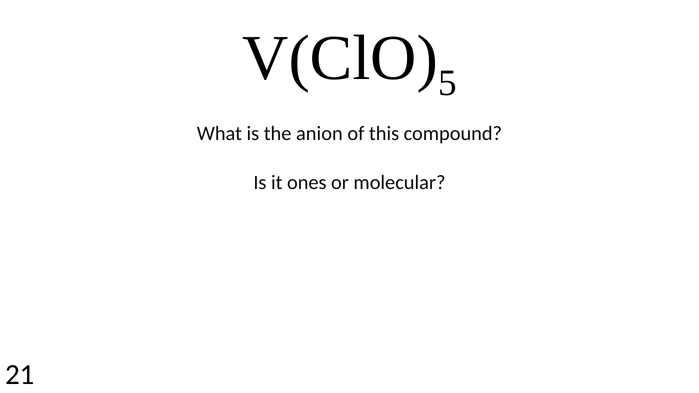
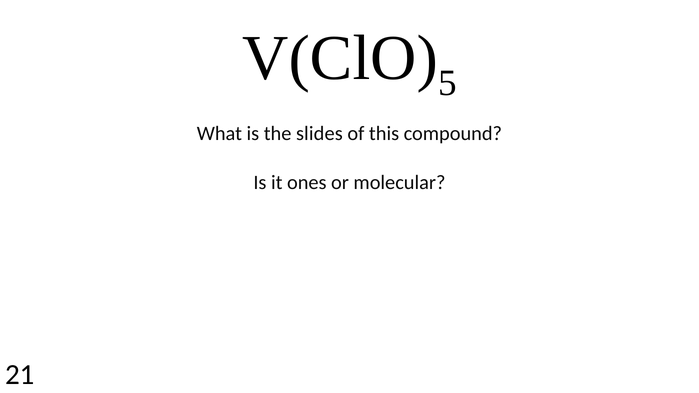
anion: anion -> slides (319, 134)
